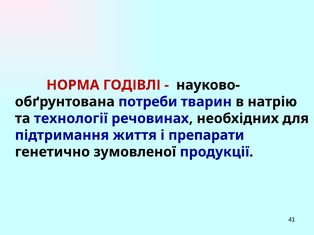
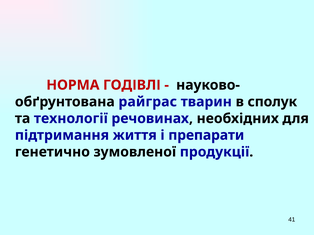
потреби: потреби -> райграс (148, 102)
натрію: натрію -> сполук (272, 102)
